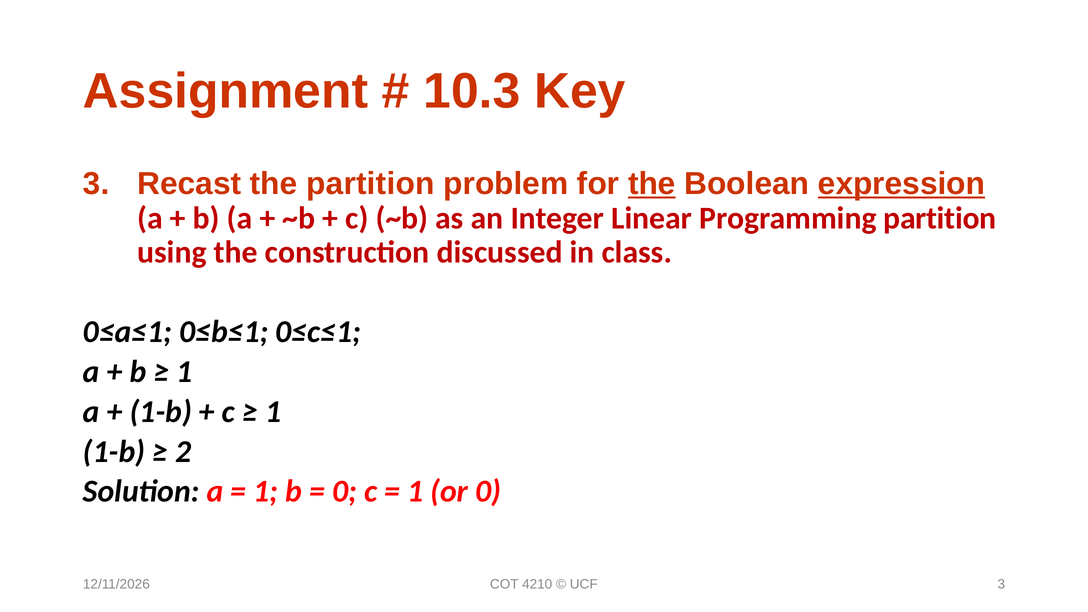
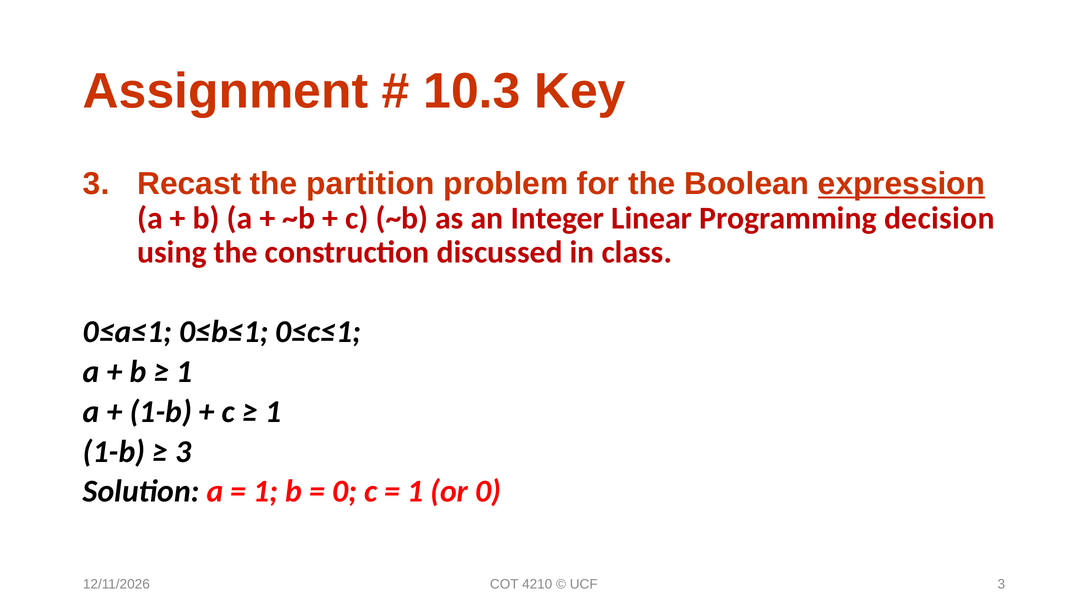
the underline: present -> none (652, 184)
Programming partition: partition -> decision (939, 218)
2: 2 -> 3 (183, 452)
